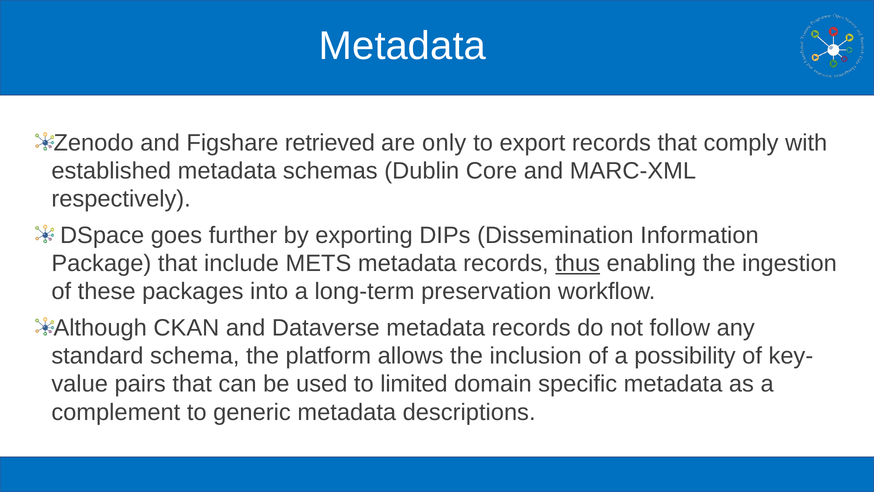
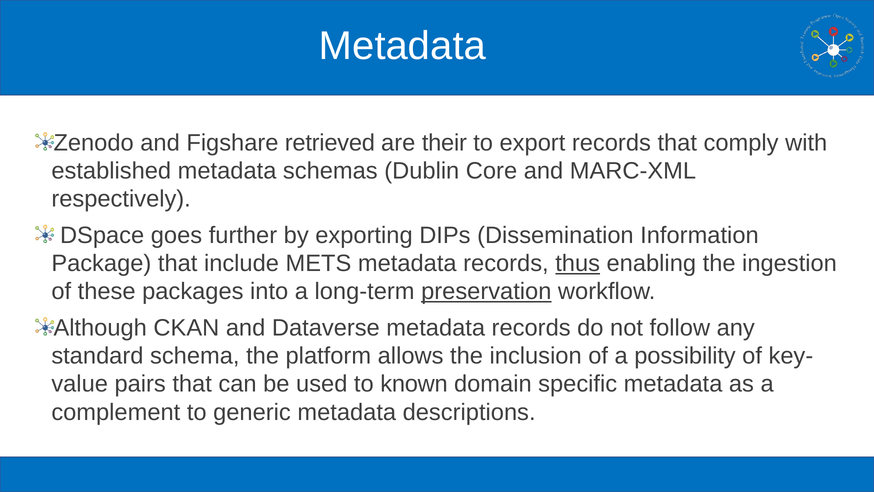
only: only -> their (444, 143)
preservation underline: none -> present (486, 291)
limited: limited -> known (414, 384)
